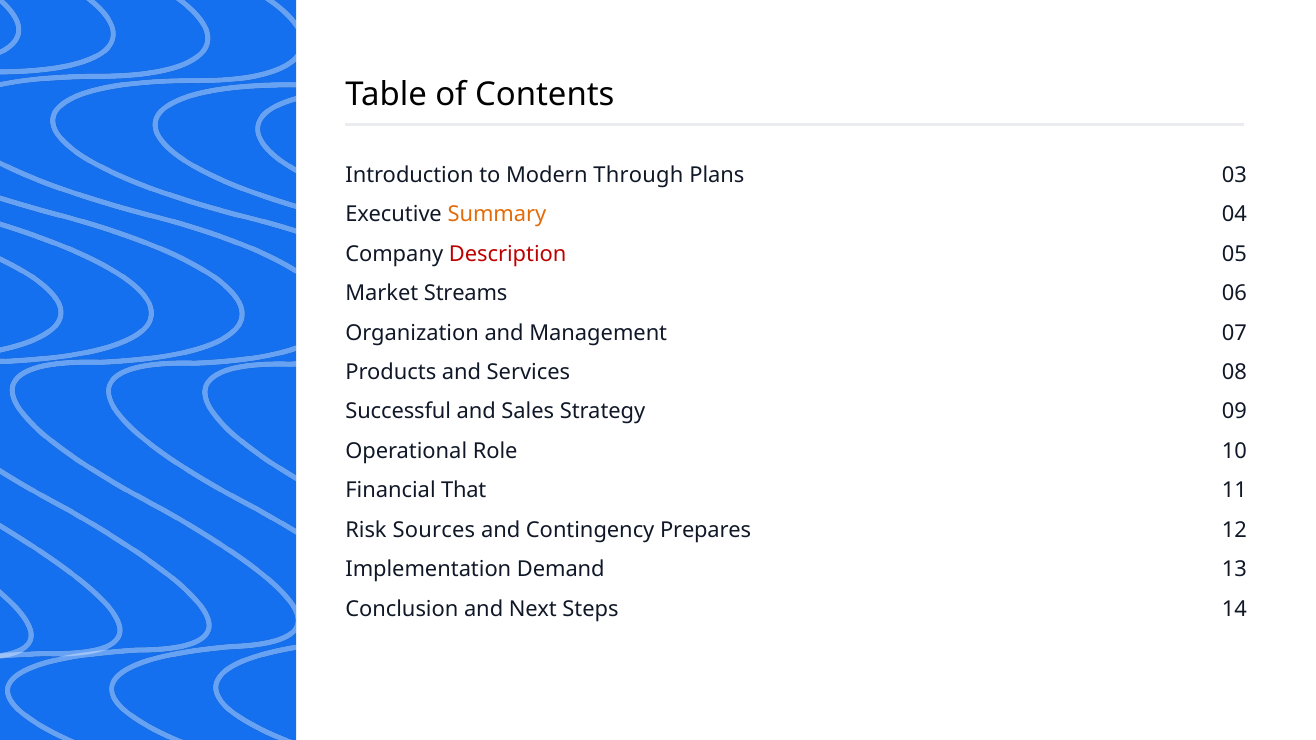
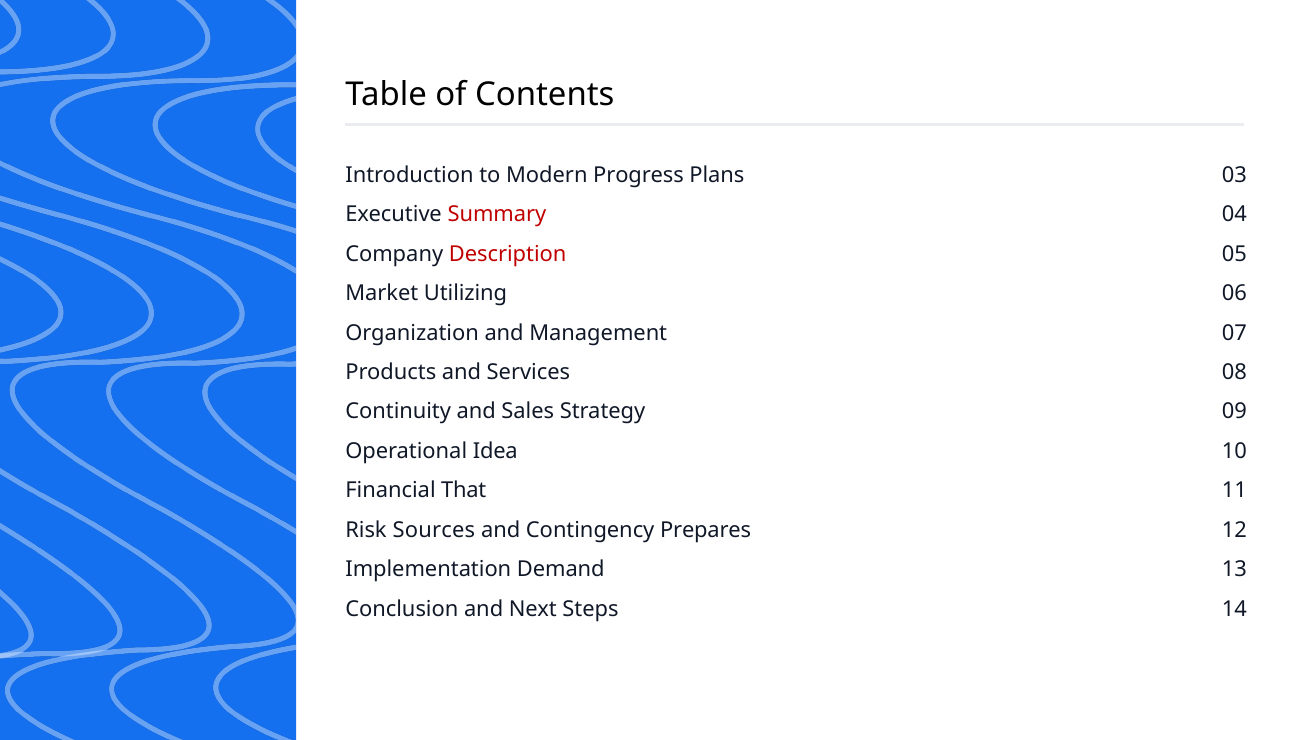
Through: Through -> Progress (639, 175)
Summary colour: orange -> red (497, 215)
Streams: Streams -> Utilizing (466, 293)
Successful: Successful -> Continuity (398, 412)
Role: Role -> Idea (495, 451)
